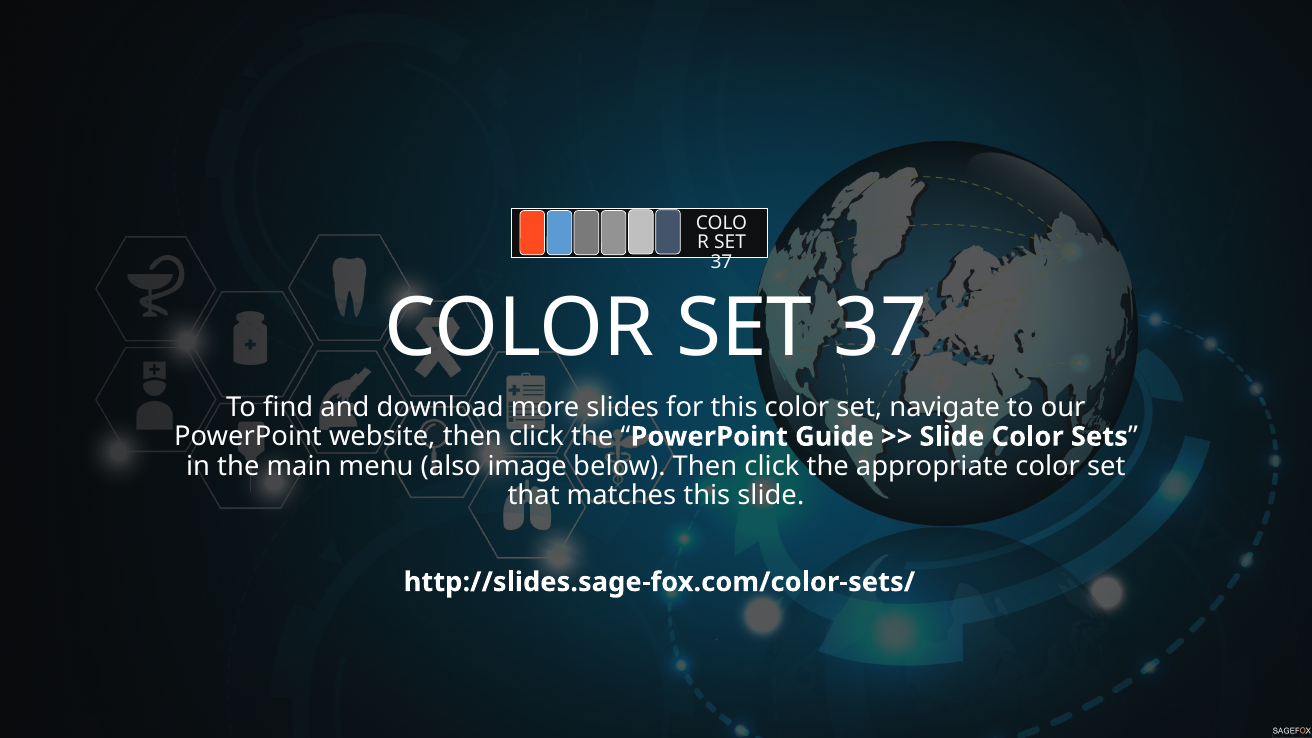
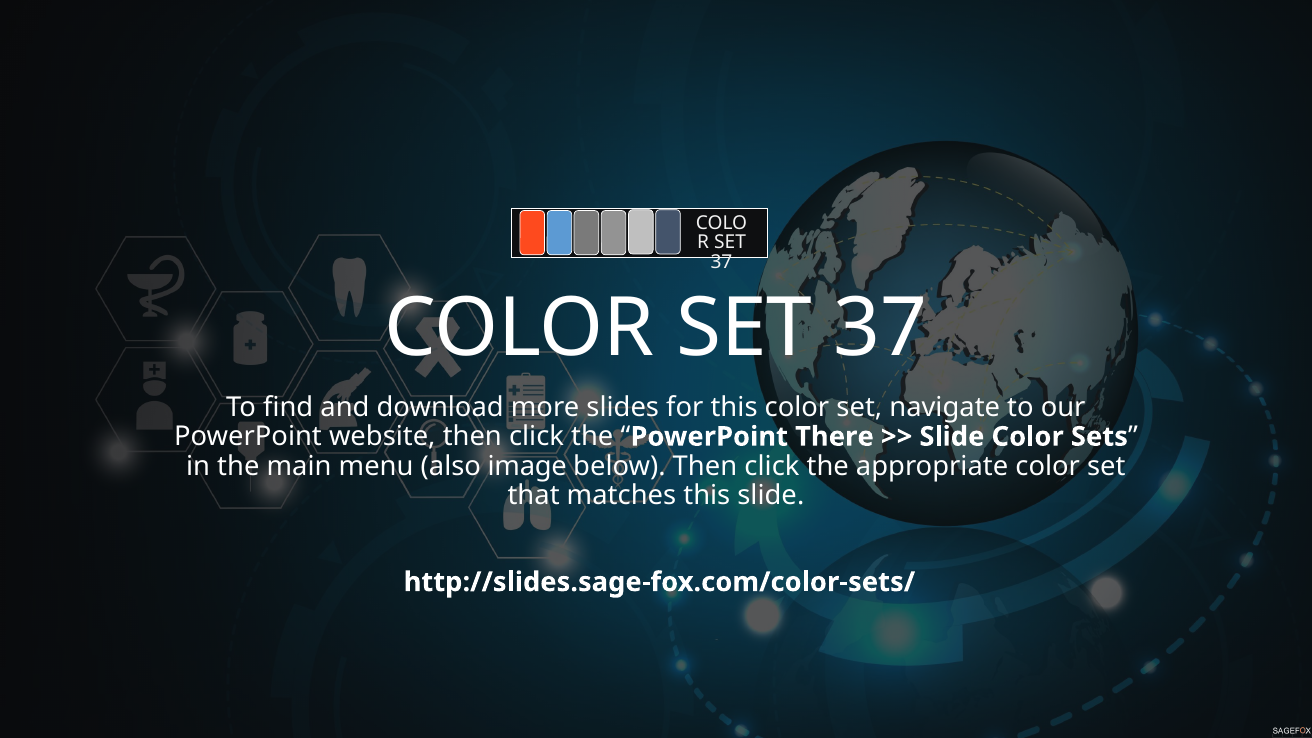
Guide: Guide -> There (834, 437)
